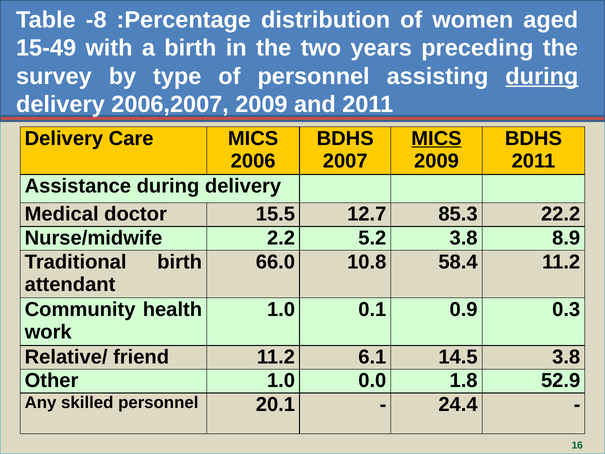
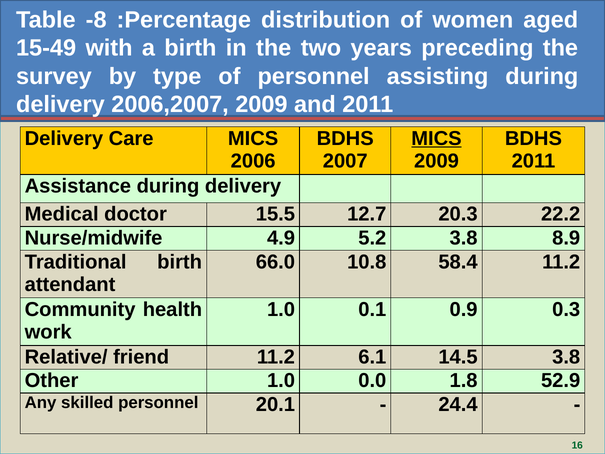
during underline: present -> none (542, 76)
85.3: 85.3 -> 20.3 (458, 214)
2.2: 2.2 -> 4.9 (281, 238)
